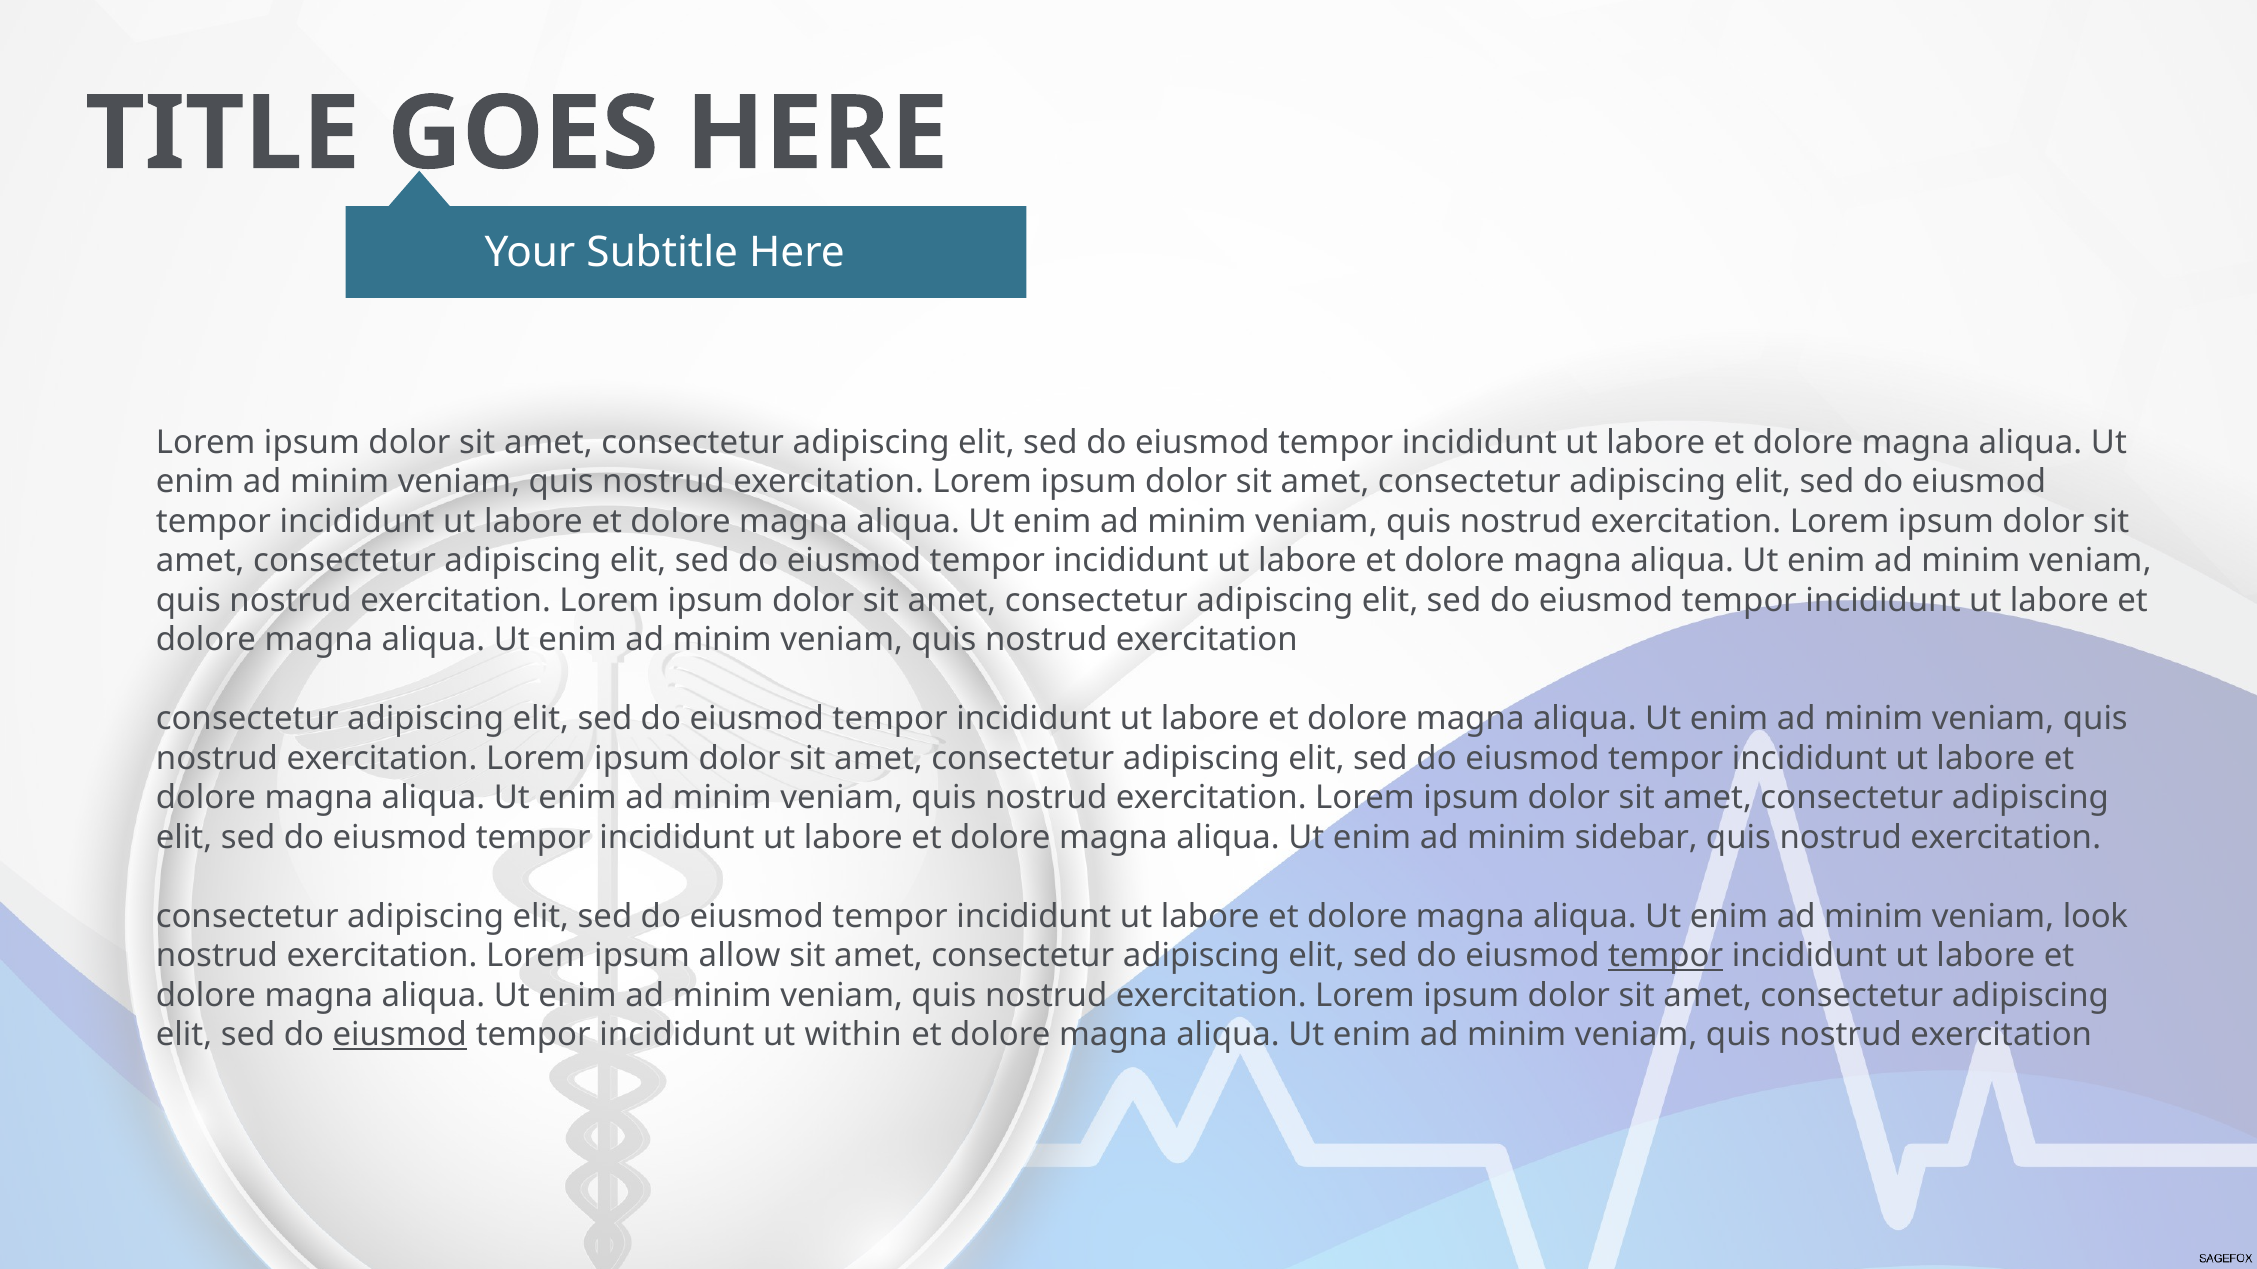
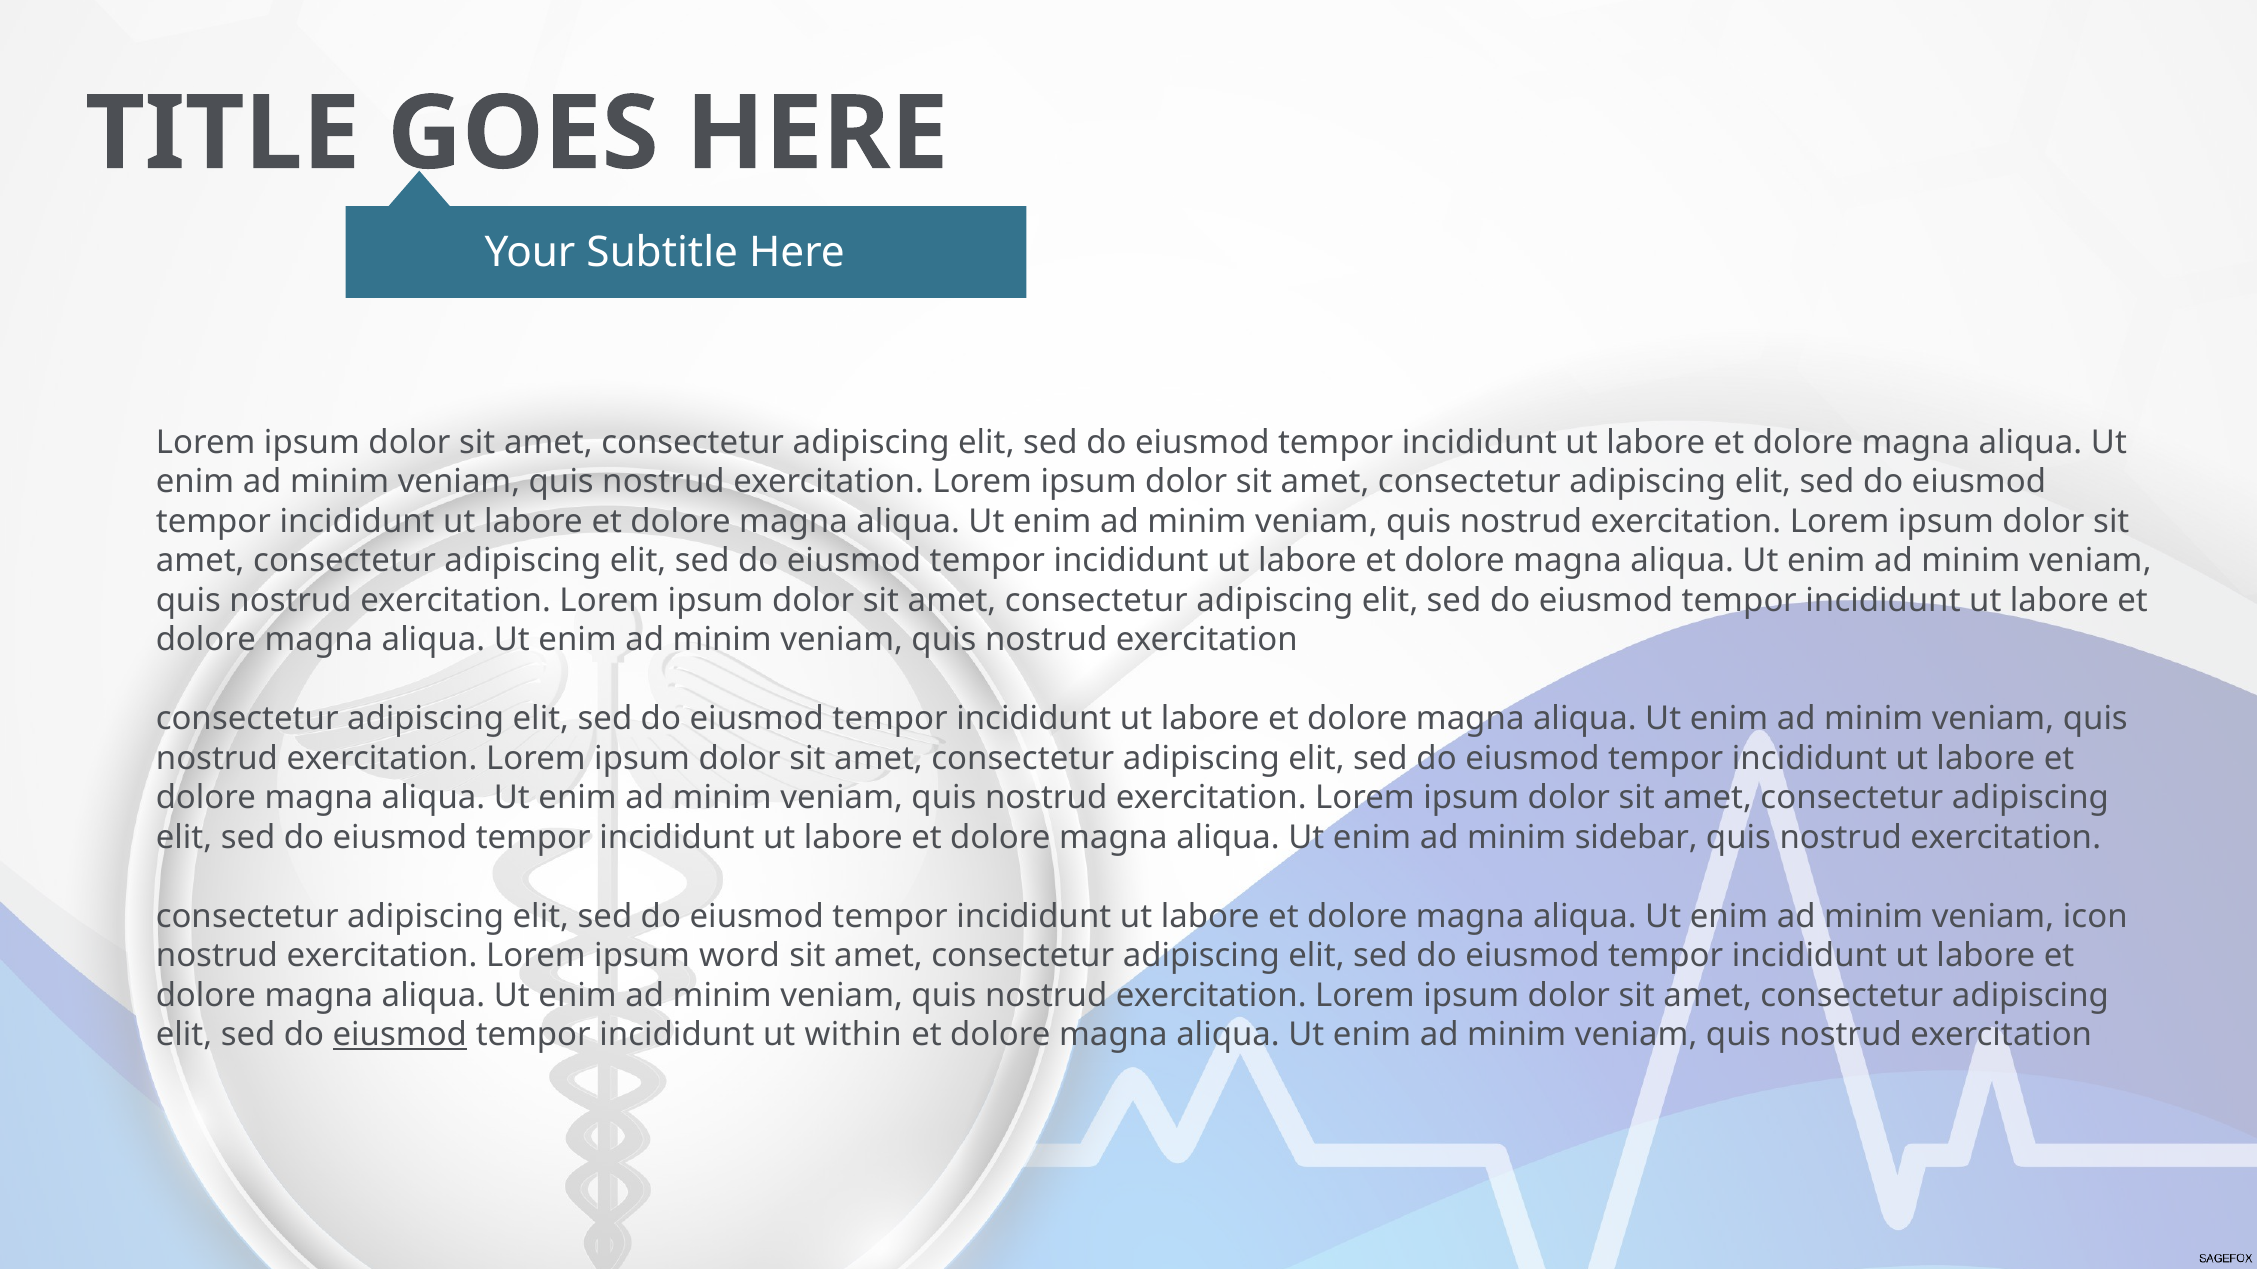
look: look -> icon (2095, 917)
allow: allow -> word (740, 956)
tempor underline: present -> none (1666, 956)
